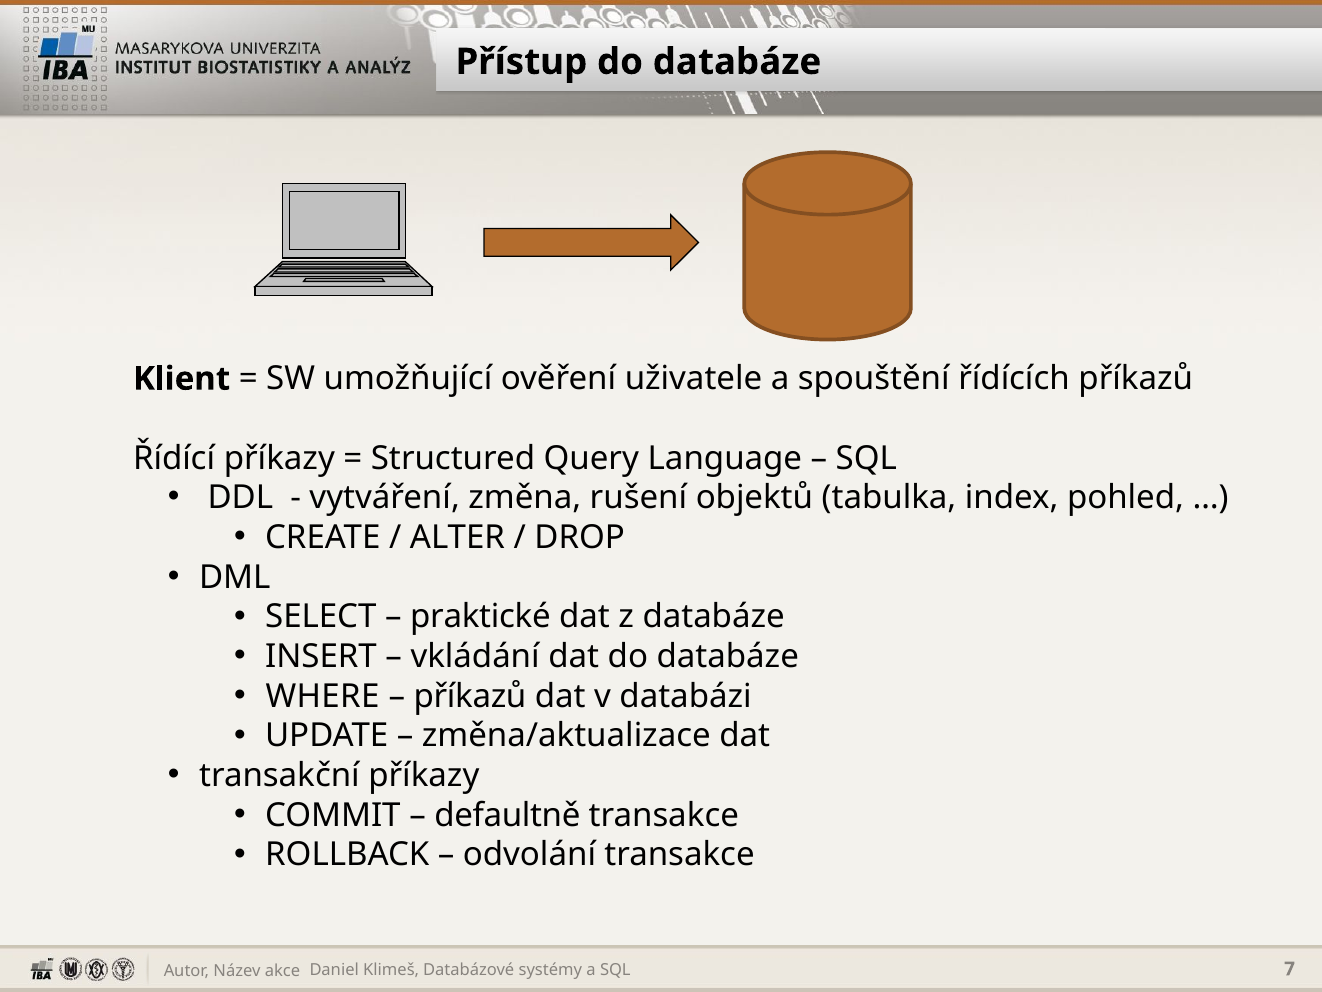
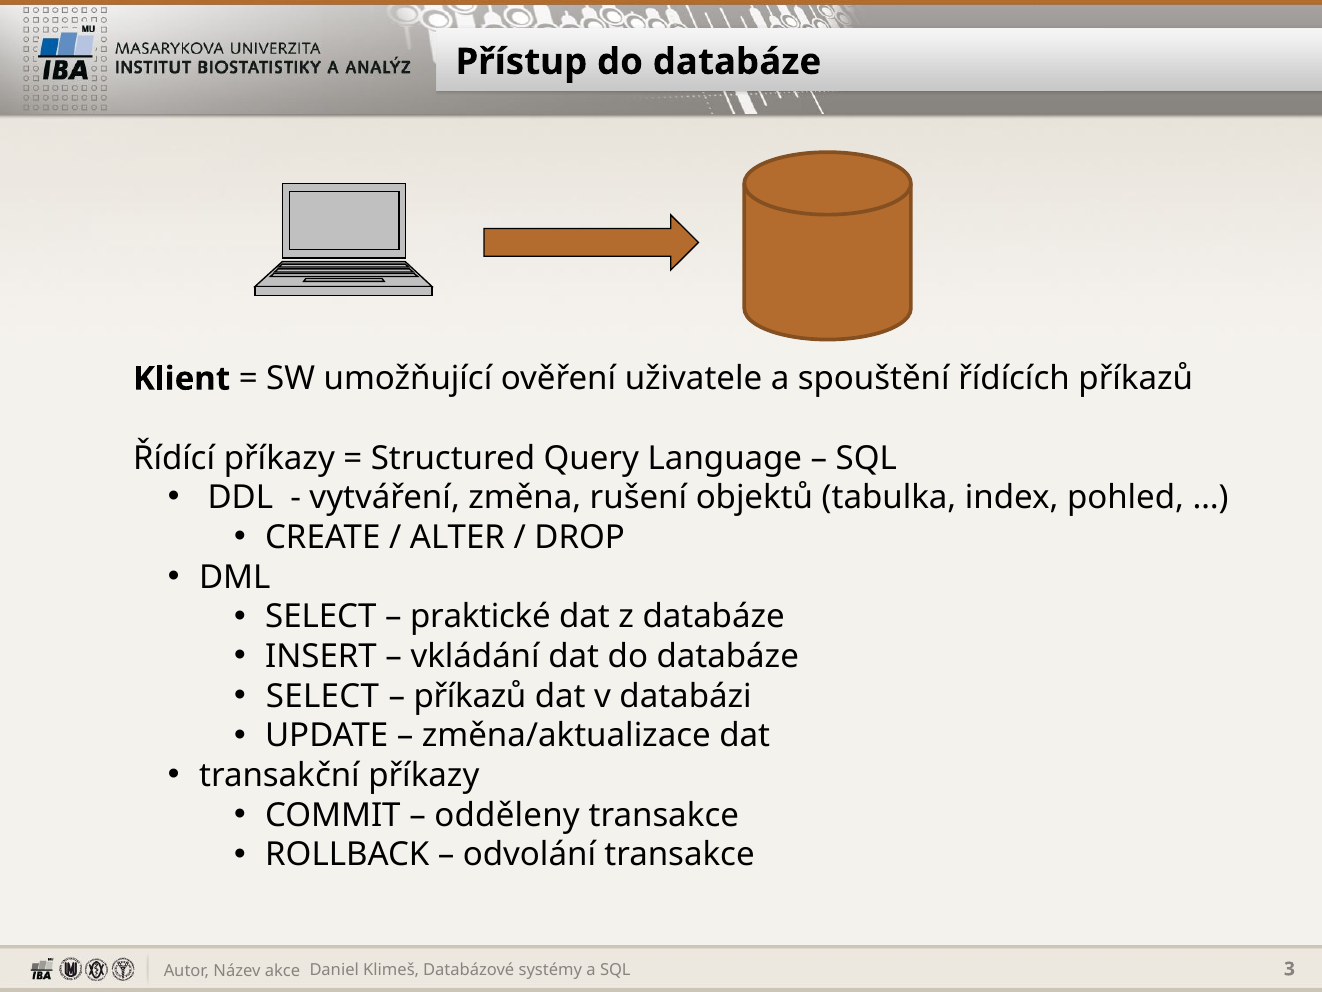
WHERE: WHERE -> SELECT (322, 696)
defaultně: defaultně -> odděleny (507, 815)
7: 7 -> 3 (1290, 969)
